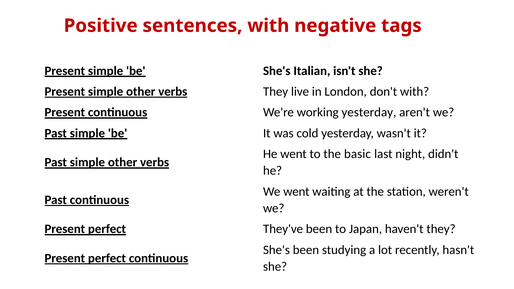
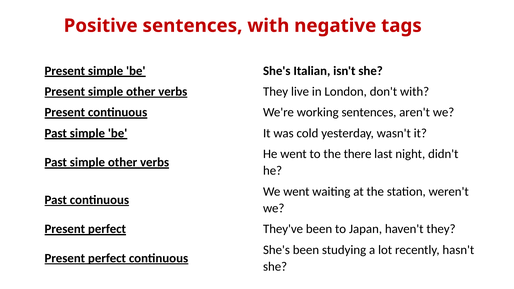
working yesterday: yesterday -> sentences (369, 112)
basic: basic -> there (358, 154)
